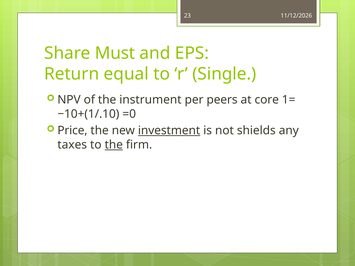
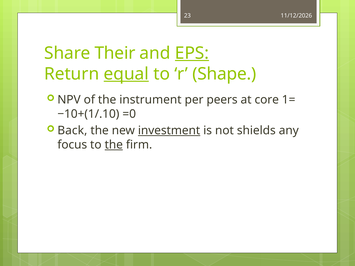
Must: Must -> Their (115, 53)
EPS underline: none -> present (192, 53)
equal underline: none -> present (126, 74)
Single: Single -> Shape (224, 74)
Price: Price -> Back (72, 131)
taxes: taxes -> focus (72, 145)
